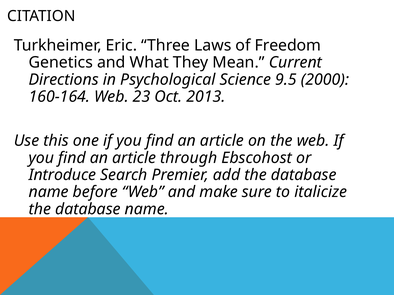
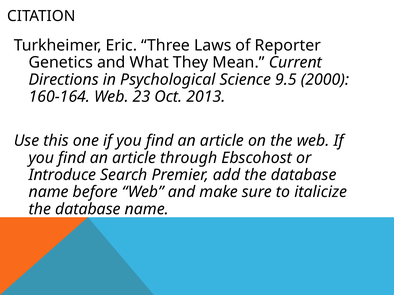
Freedom: Freedom -> Reporter (288, 45)
